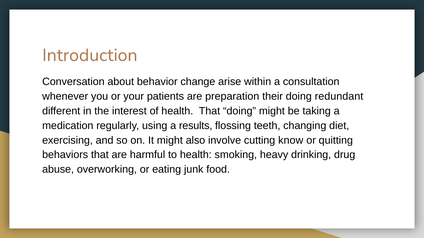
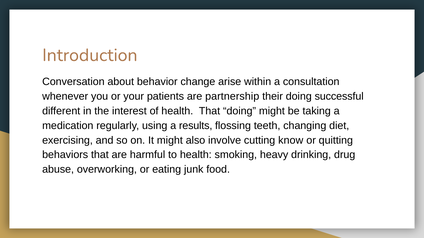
preparation: preparation -> partnership (232, 97)
redundant: redundant -> successful (339, 97)
